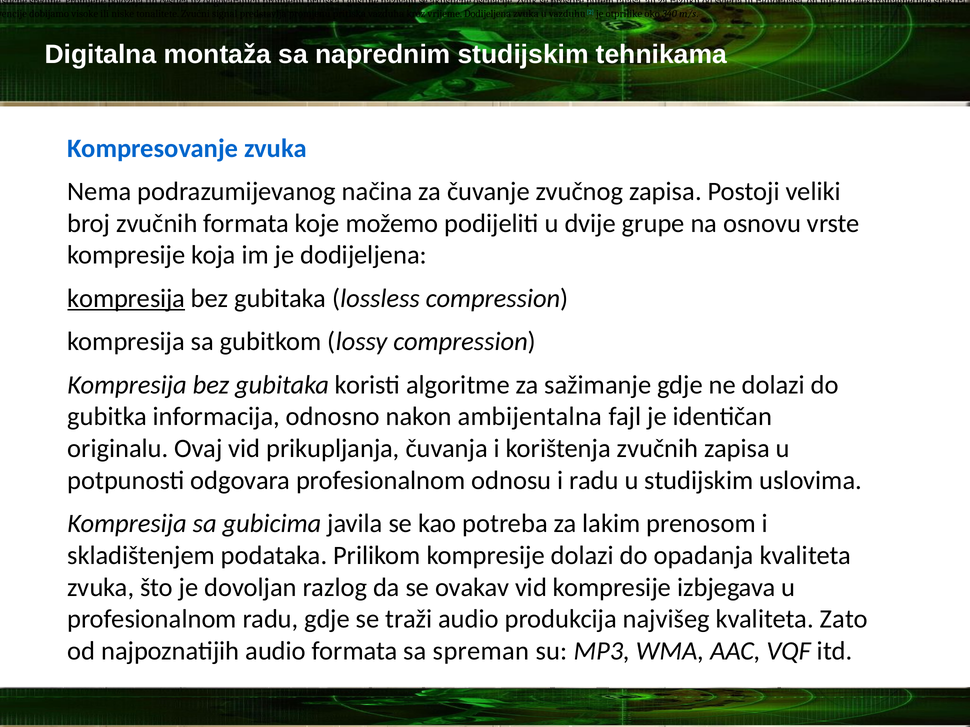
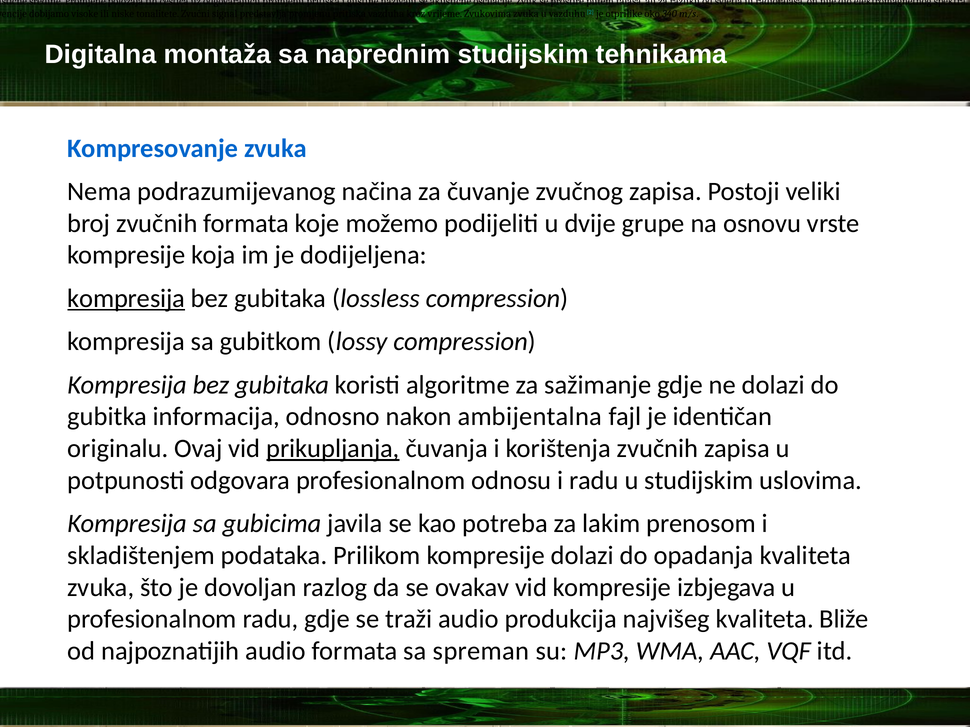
vrijeme Dodijeljena: Dodijeljena -> Zvukovima (488, 14)
prikupljanja underline: none -> present (333, 449)
Zato: Zato -> Bliže (844, 619)
